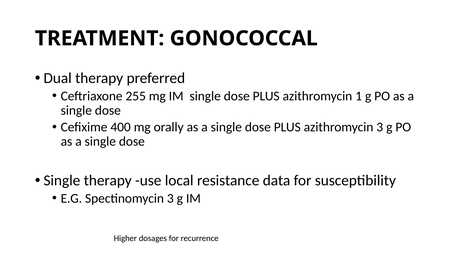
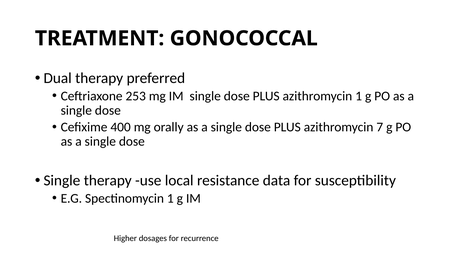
255: 255 -> 253 (136, 96)
azithromycin 3: 3 -> 7 (380, 127)
Spectinomycin 3: 3 -> 1 (170, 199)
